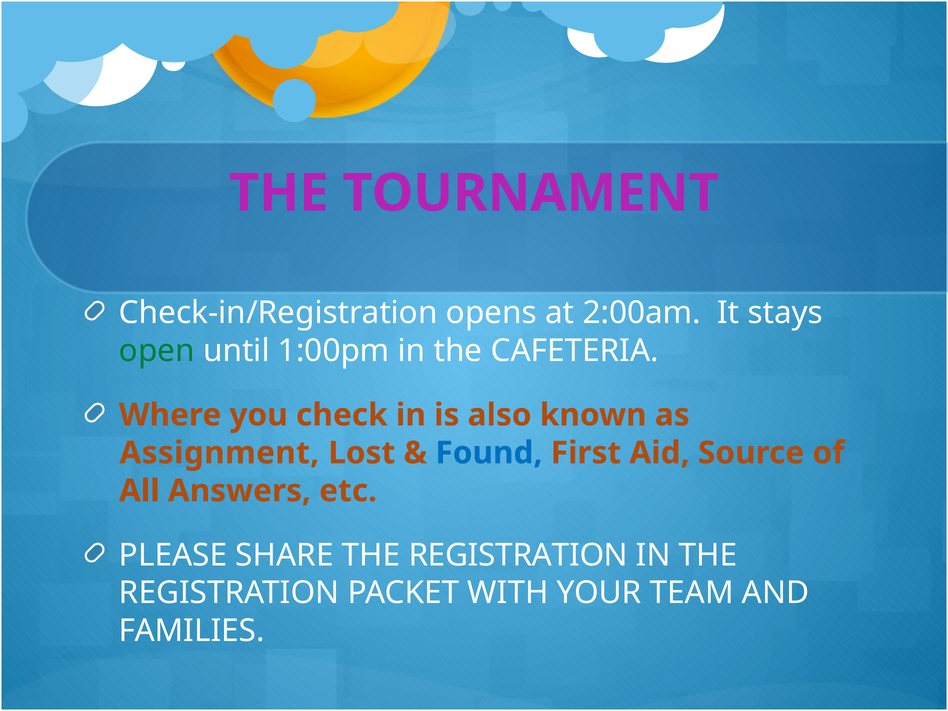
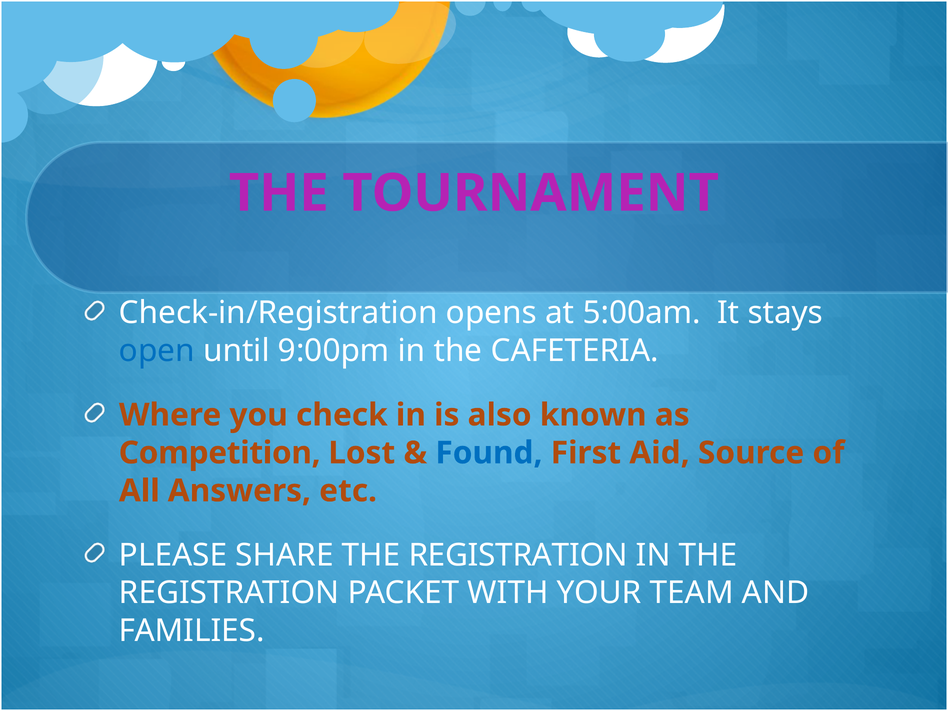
2:00am: 2:00am -> 5:00am (642, 313)
open colour: green -> blue (157, 351)
1:00pm: 1:00pm -> 9:00pm (334, 351)
Assignment: Assignment -> Competition (220, 453)
